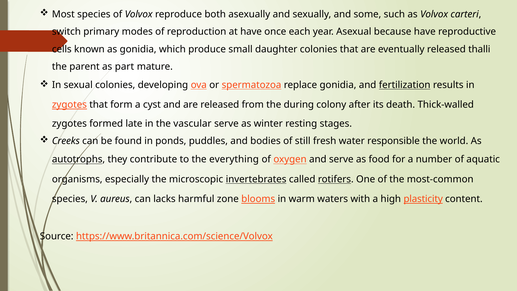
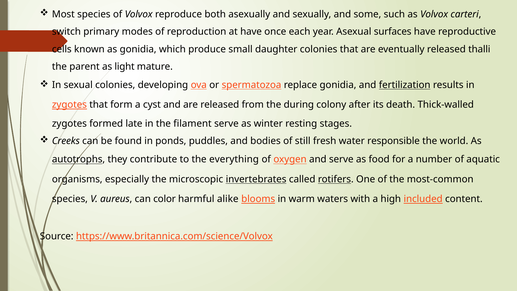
because: because -> surfaces (393, 32)
part: part -> light (125, 67)
vascular: vascular -> filament (193, 124)
lacks: lacks -> color (165, 199)
zone: zone -> alike (228, 199)
plasticity: plasticity -> included (423, 199)
